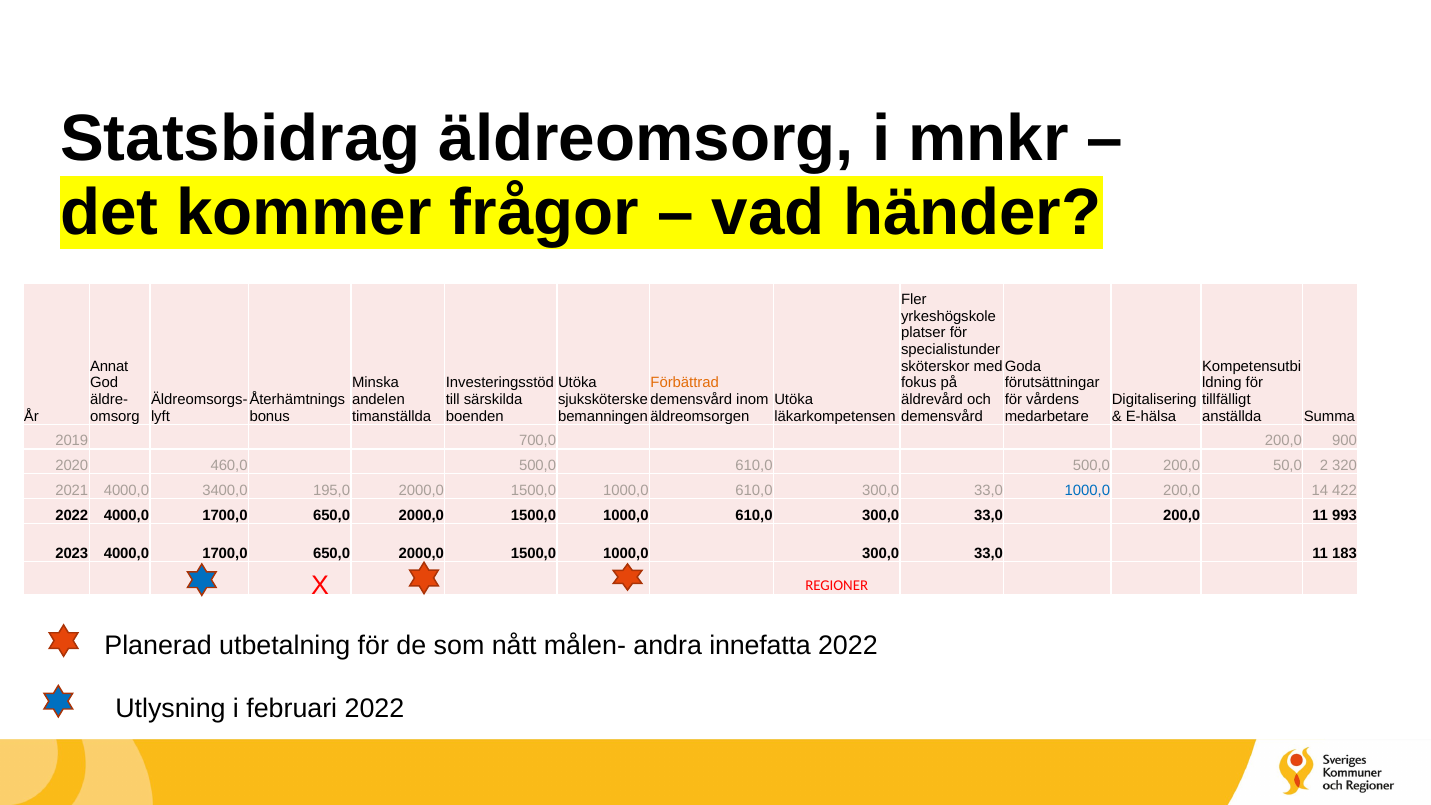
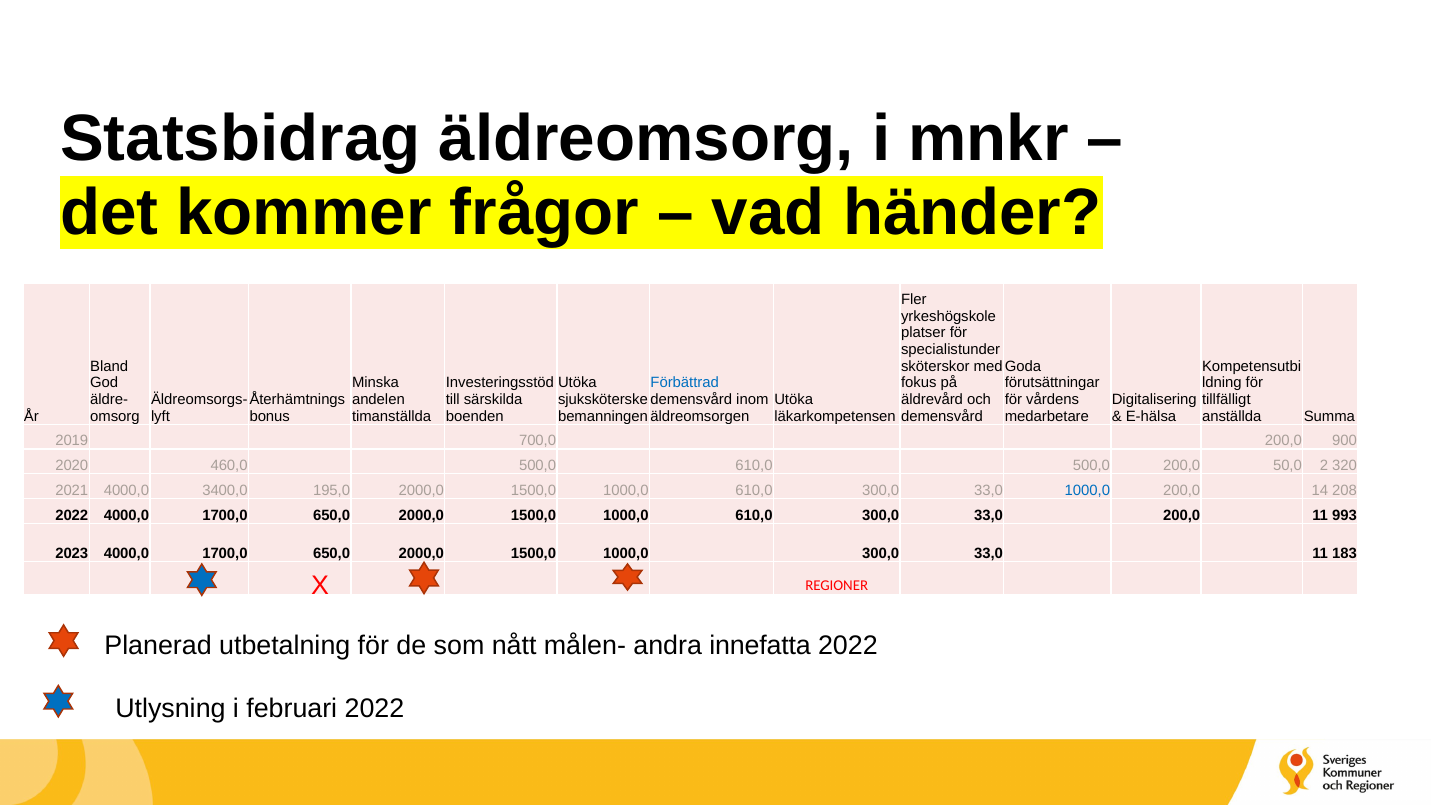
Annat: Annat -> Bland (109, 366)
Förbättrad colour: orange -> blue (685, 383)
422: 422 -> 208 (1345, 490)
